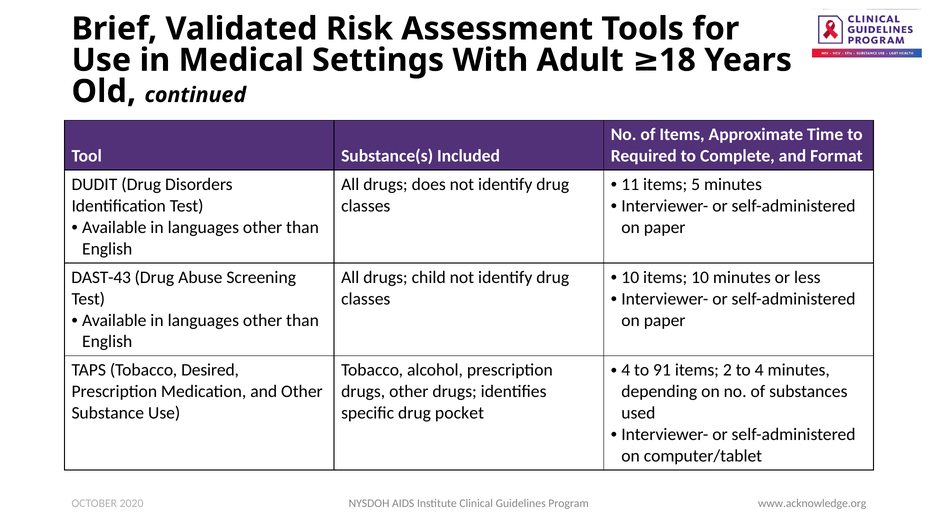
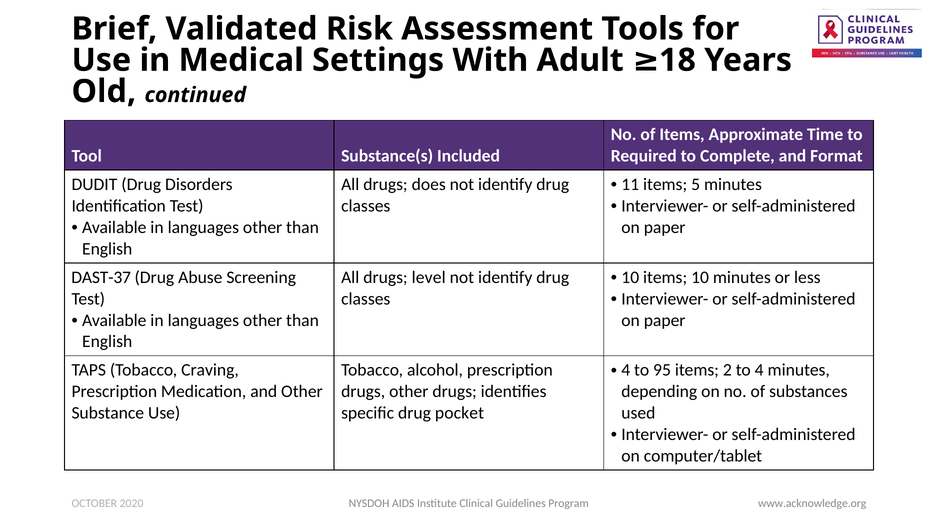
DAST-43: DAST-43 -> DAST-37 (101, 278)
child: child -> level (429, 278)
91: 91 -> 95 (662, 371)
Desired: Desired -> Craving (210, 371)
